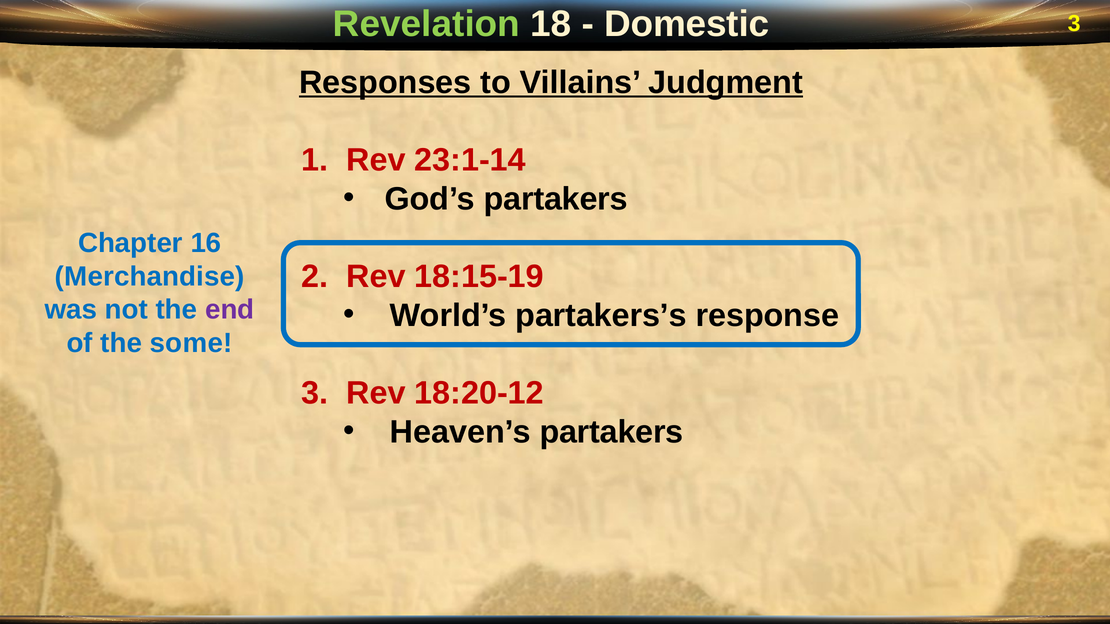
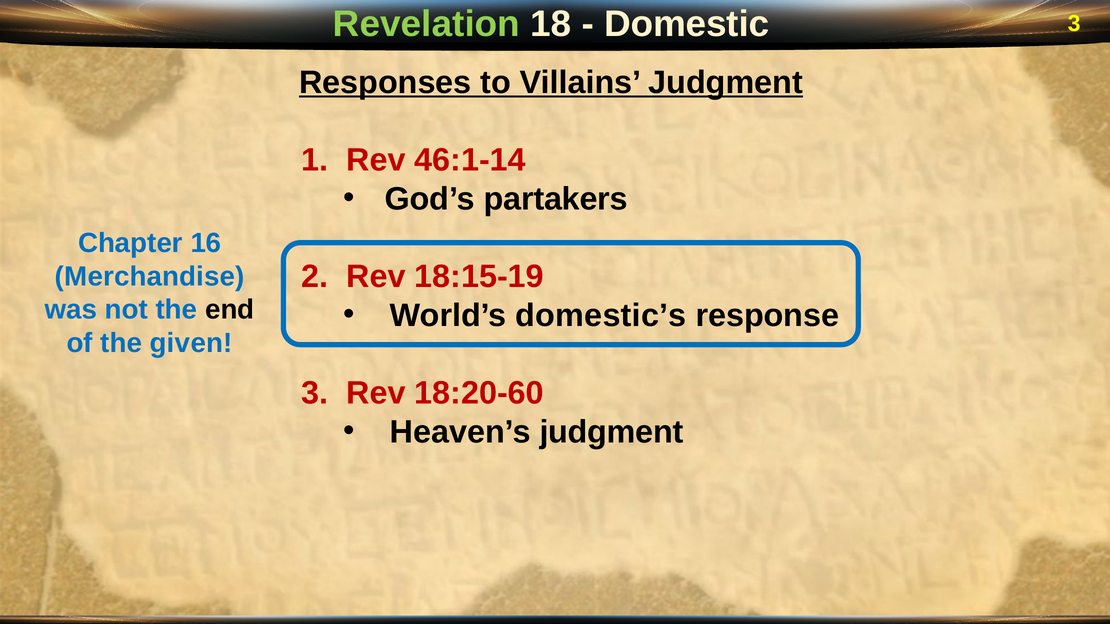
23:1-14: 23:1-14 -> 46:1-14 (470, 160)
end colour: purple -> black (230, 310)
partakers’s: partakers’s -> domestic’s (601, 316)
some: some -> given (191, 343)
18:20-12: 18:20-12 -> 18:20-60 (479, 393)
Heaven’s partakers: partakers -> judgment (611, 432)
